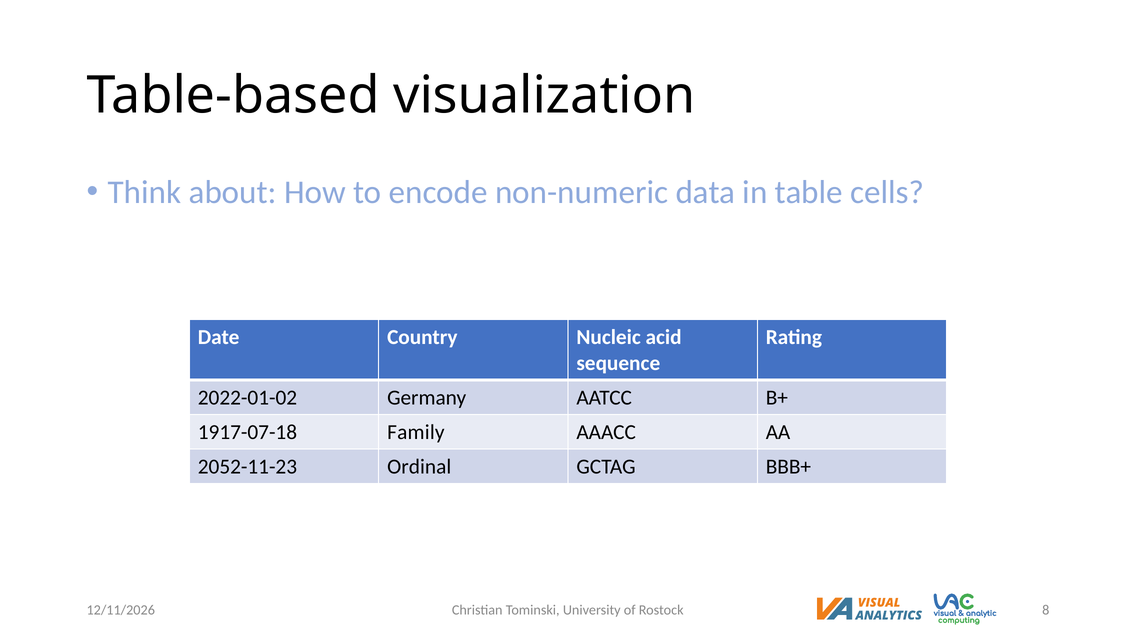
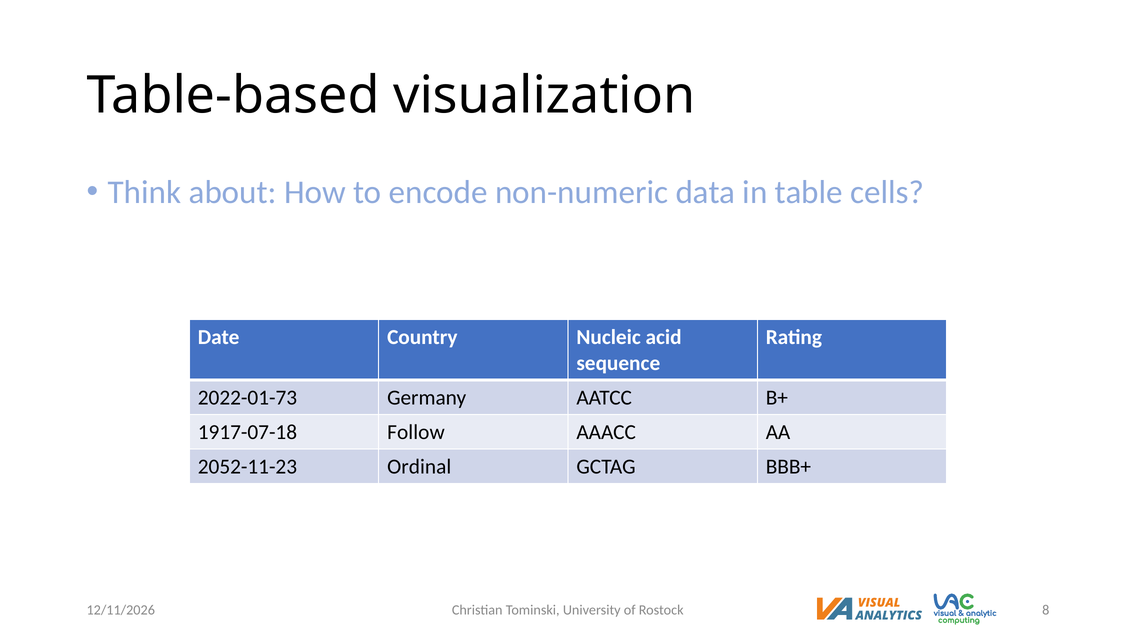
2022-01-02: 2022-01-02 -> 2022-01-73 (247, 398)
Family: Family -> Follow (416, 432)
